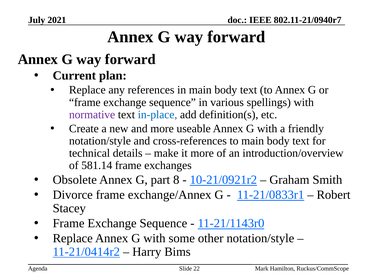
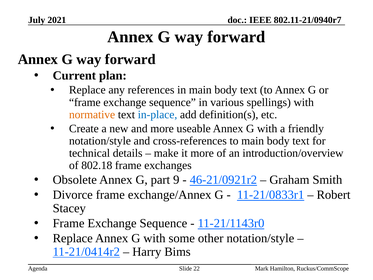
normative colour: purple -> orange (92, 115)
581.14: 581.14 -> 802.18 (97, 165)
8: 8 -> 9 (176, 180)
10-21/0921r2: 10-21/0921r2 -> 46-21/0921r2 (223, 180)
